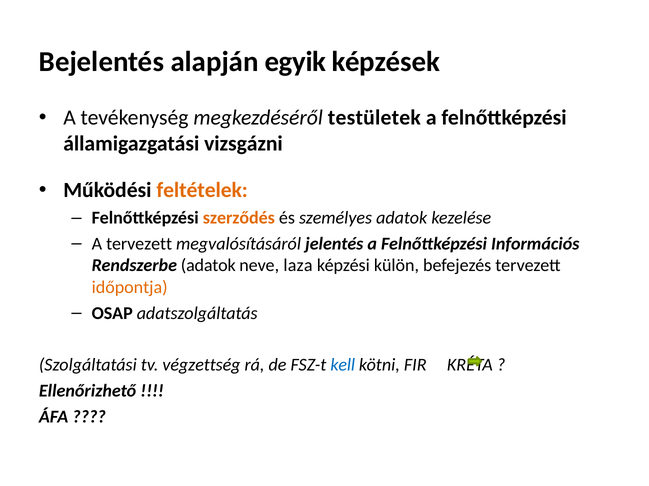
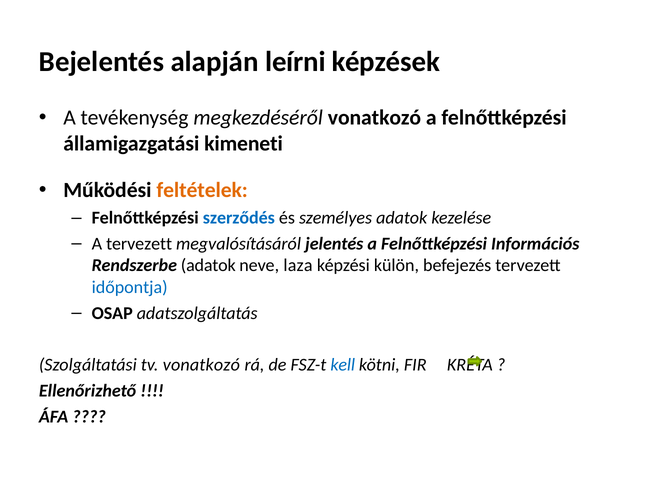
egyik: egyik -> leírni (295, 62)
megkezdéséről testületek: testületek -> vonatkozó (374, 118)
vizsgázni: vizsgázni -> kimeneti (244, 144)
szerződés colour: orange -> blue (239, 218)
időpontja colour: orange -> blue (130, 288)
tv végzettség: végzettség -> vonatkozó (201, 365)
